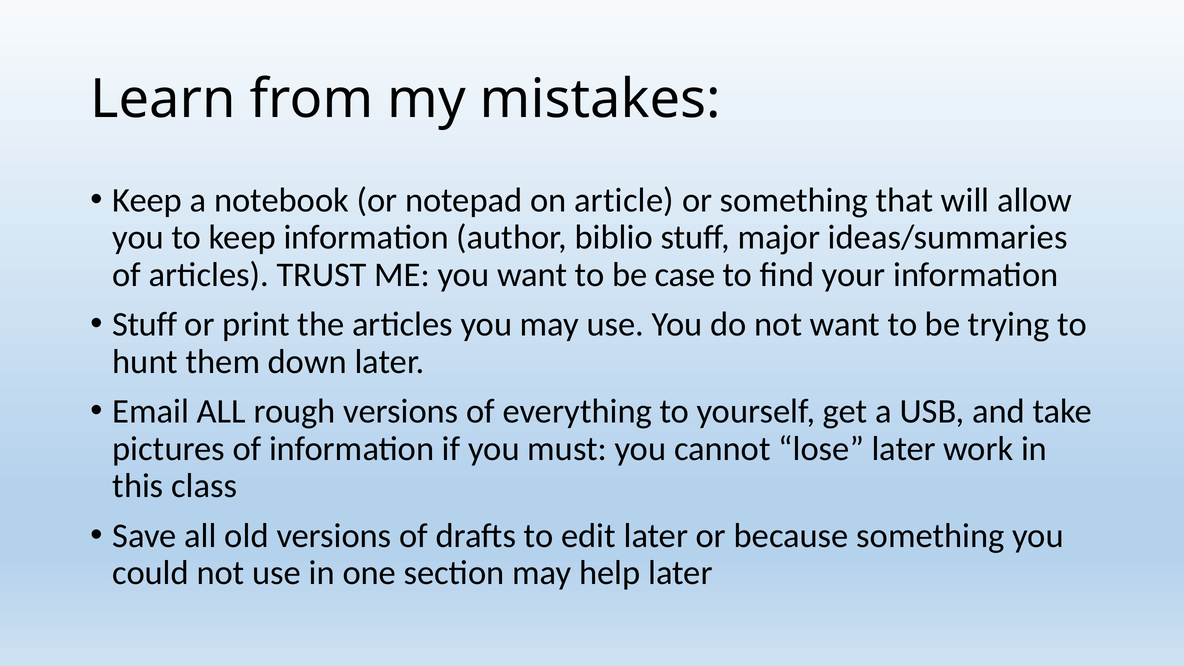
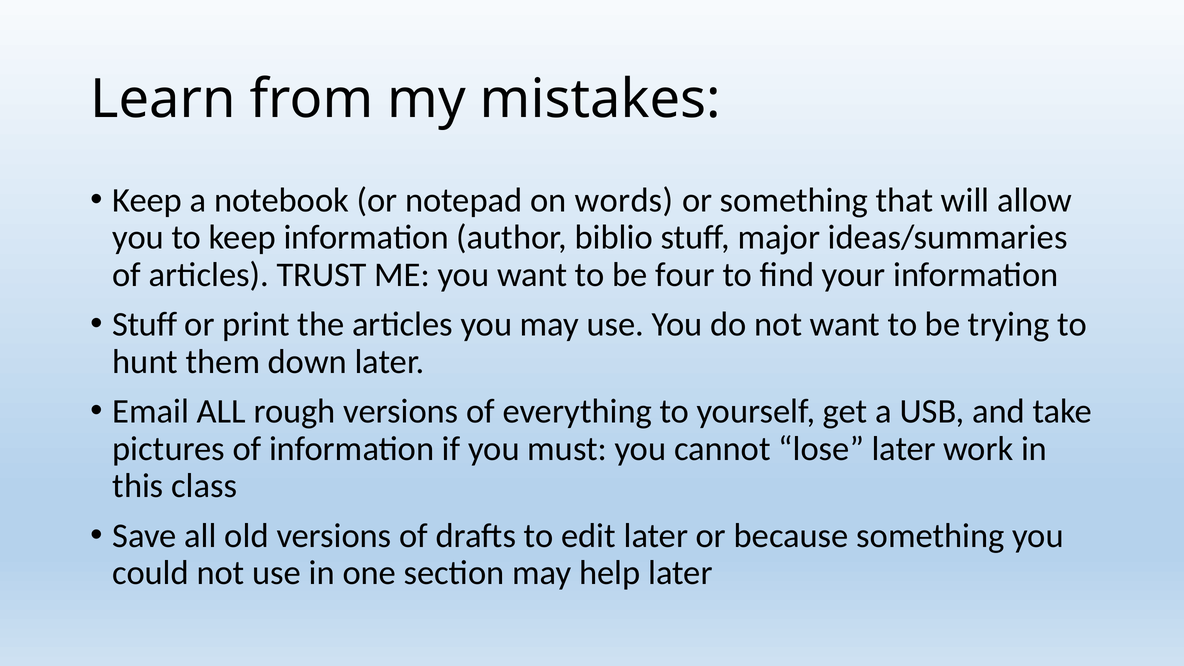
article: article -> words (624, 200)
case: case -> four (685, 275)
